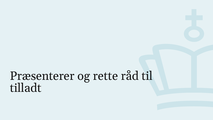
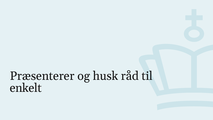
rette: rette -> husk (105, 76)
tilladt: tilladt -> enkelt (26, 88)
